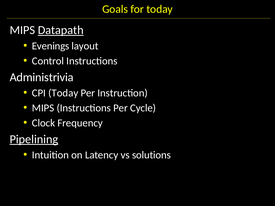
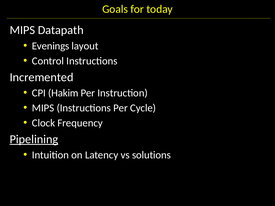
Datapath underline: present -> none (61, 30)
Administrivia: Administrivia -> Incremented (42, 77)
CPI Today: Today -> Hakim (63, 93)
